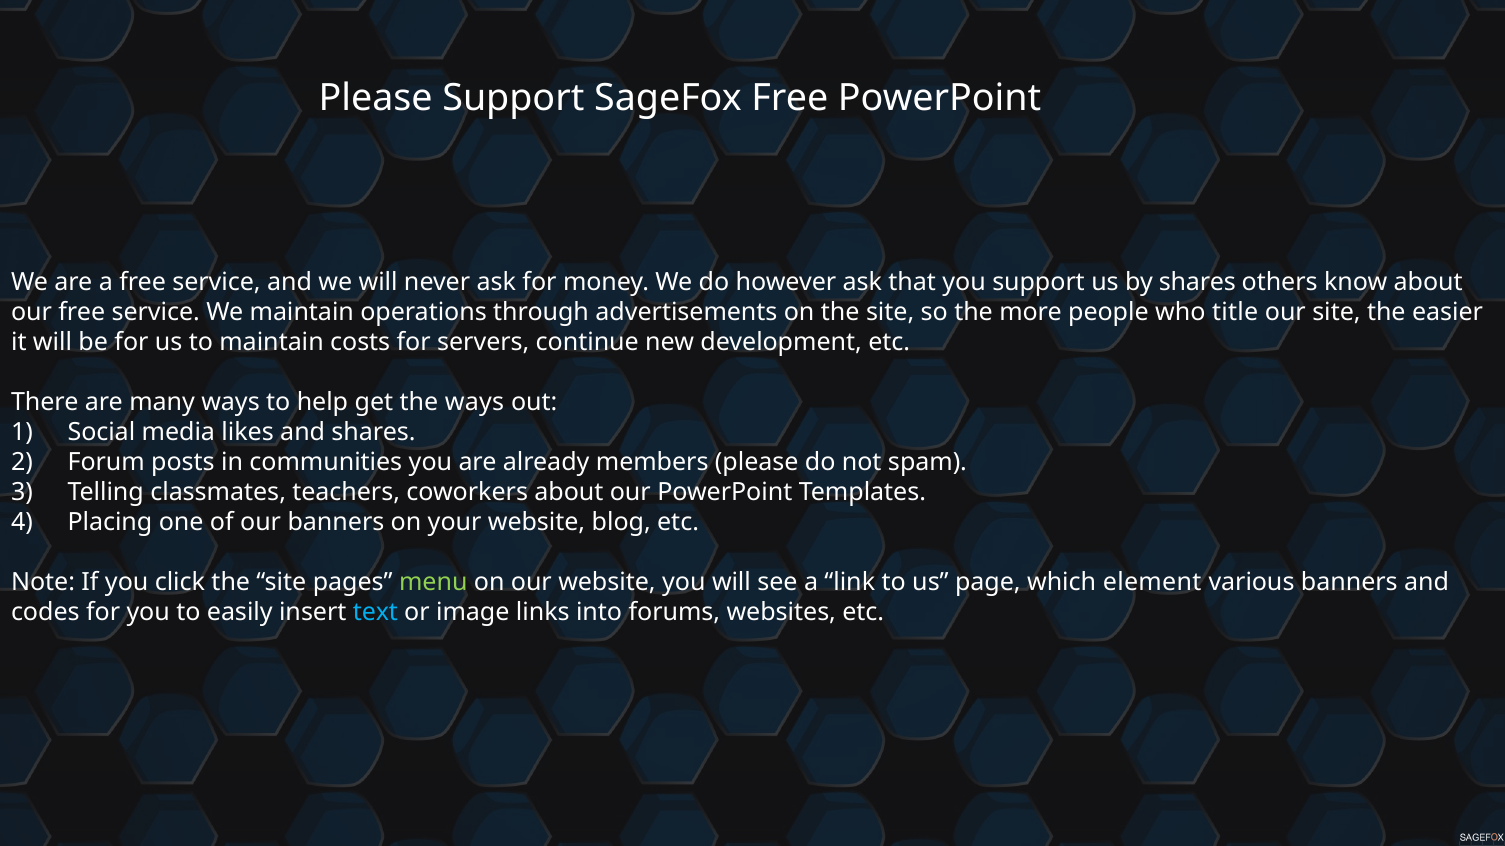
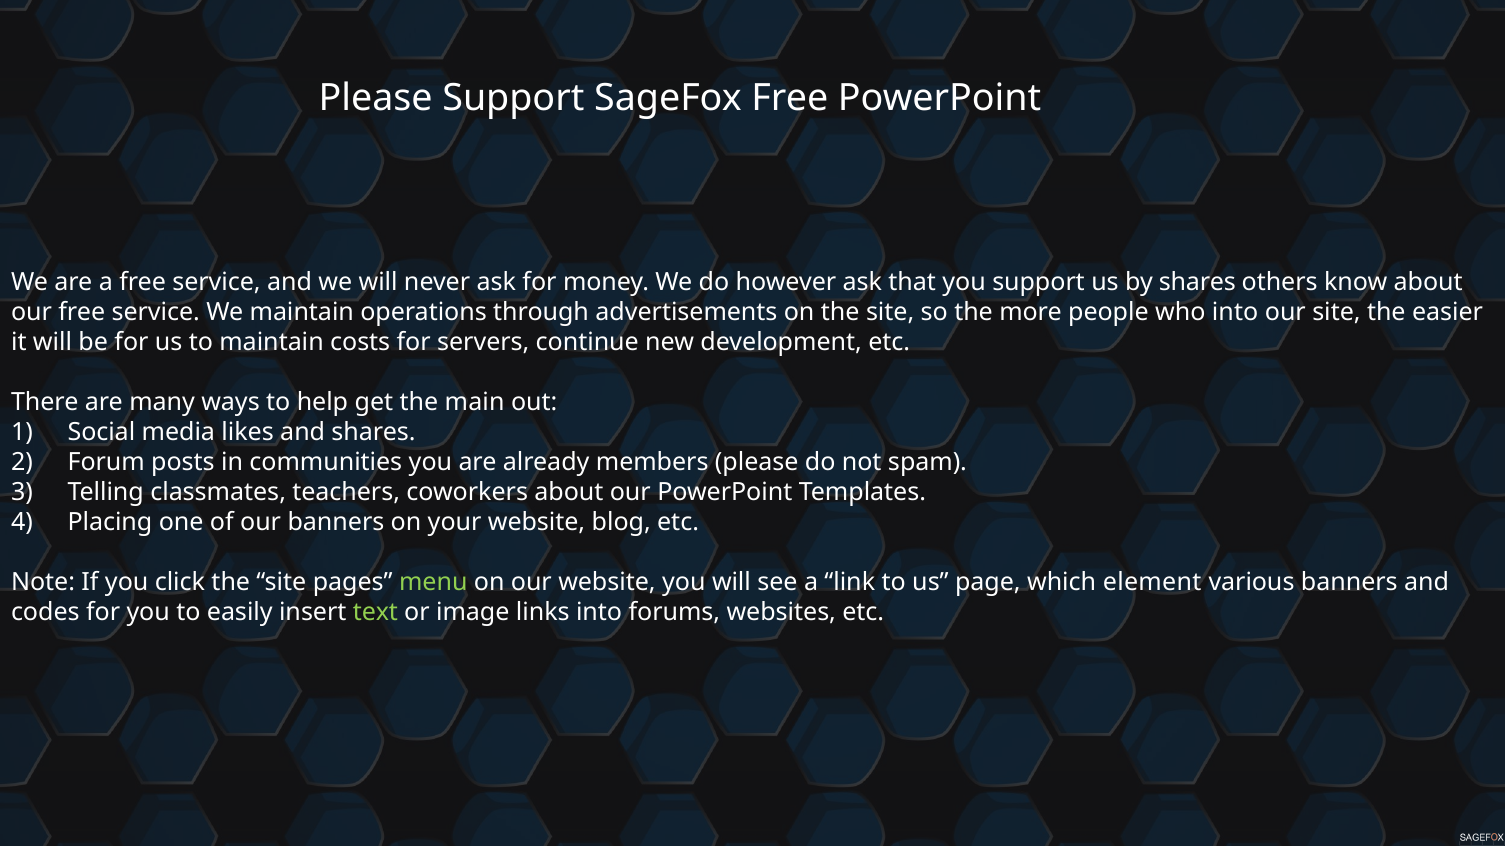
who title: title -> into (1235, 312)
the ways: ways -> main (475, 402)
text colour: light blue -> light green (375, 613)
